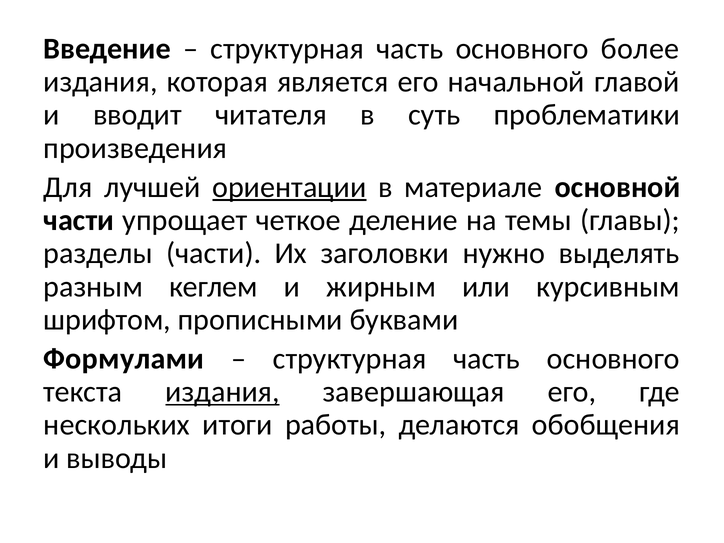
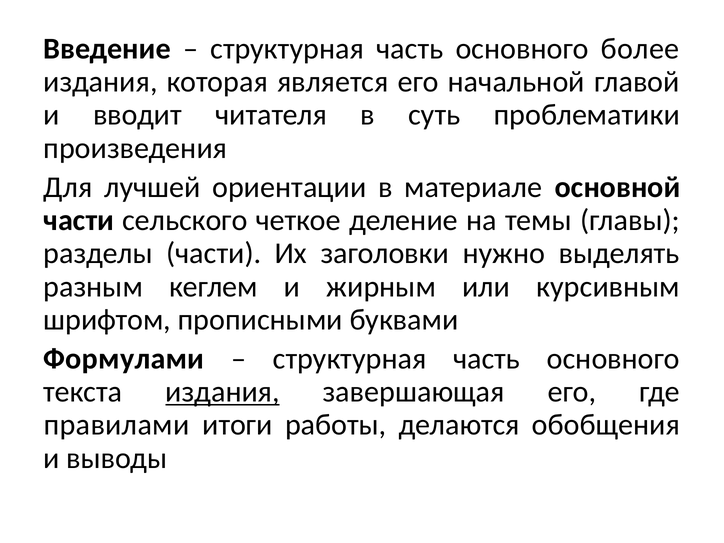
ориентации underline: present -> none (289, 187)
упрощает: упрощает -> сельского (185, 220)
нескольких: нескольких -> правилами (117, 425)
